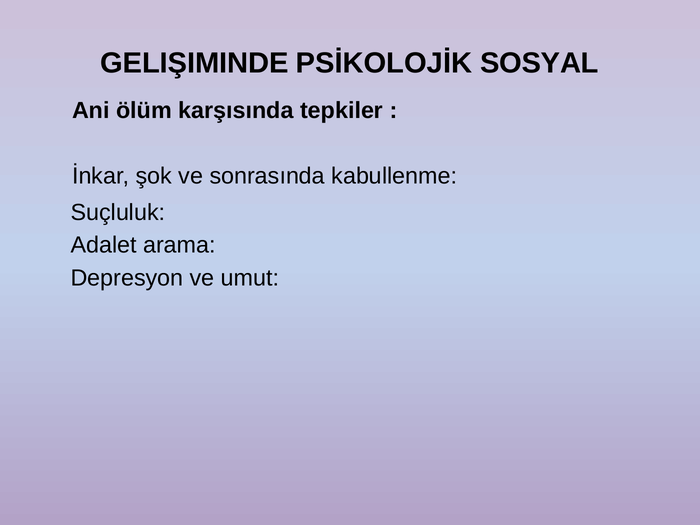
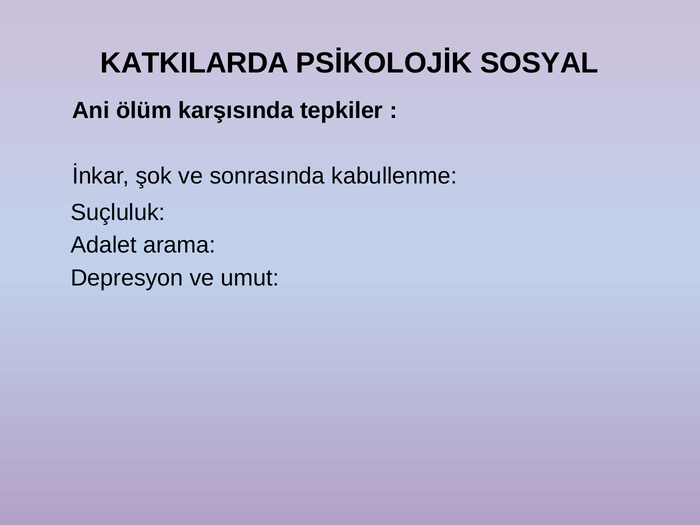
GELIŞIMINDE: GELIŞIMINDE -> KATKILARDA (195, 63)
